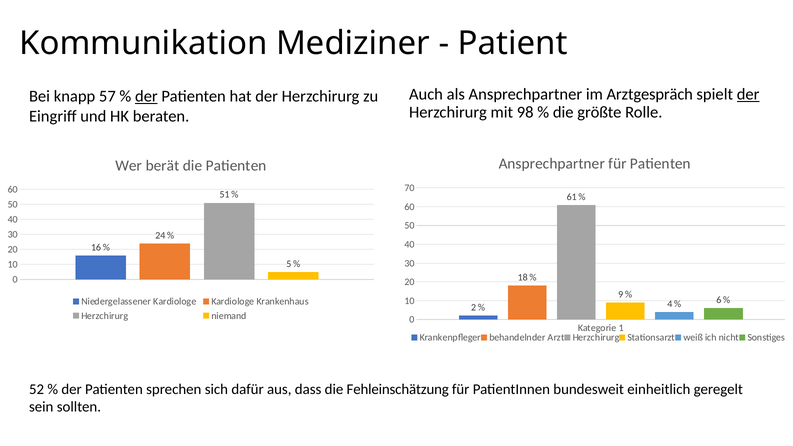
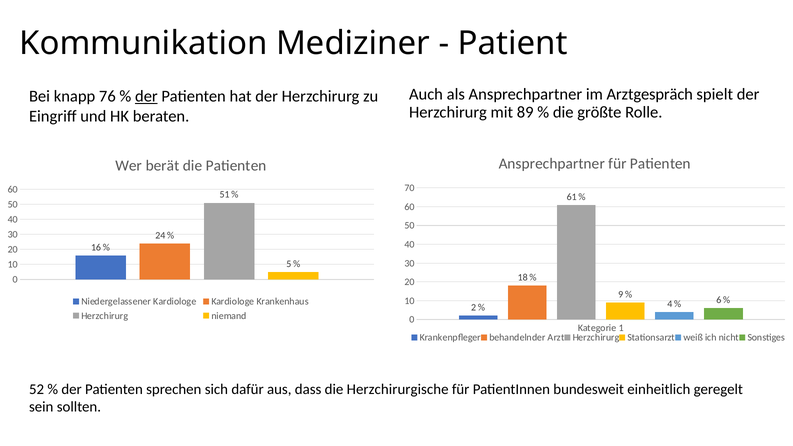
der underline: present -> none (748, 94)
57: 57 -> 76 (107, 97)
98: 98 -> 89 (525, 112)
Fehleinschätzung: Fehleinschätzung -> Herzchirurgische (398, 389)
